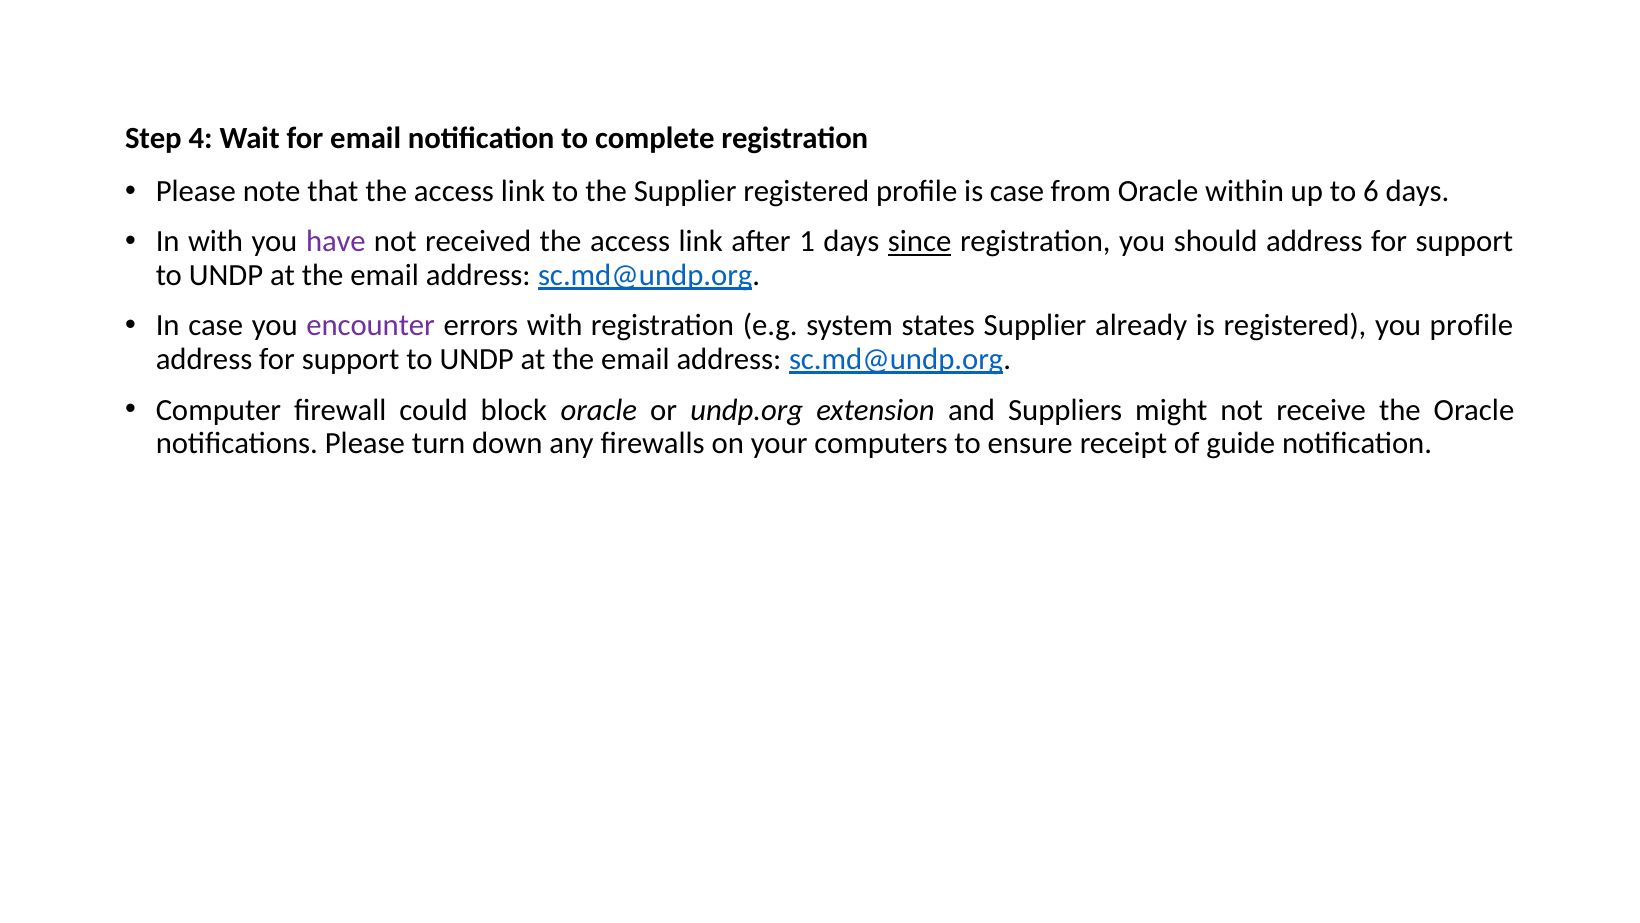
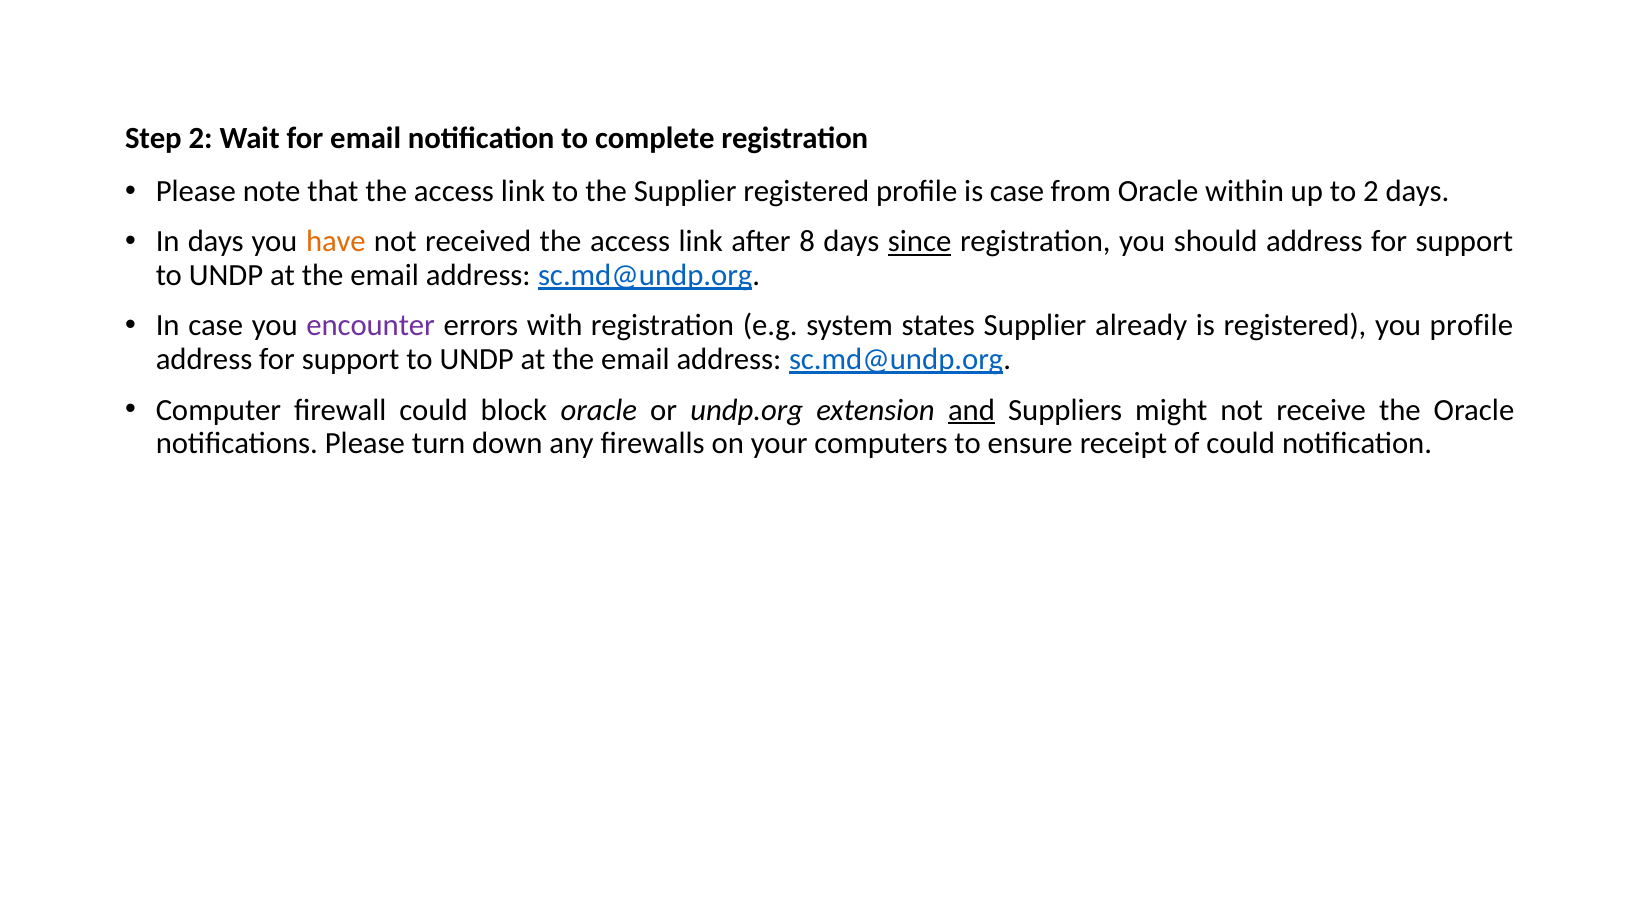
Step 4: 4 -> 2 (201, 138)
to 6: 6 -> 2 (1371, 191)
In with: with -> days (216, 241)
have colour: purple -> orange (336, 241)
1: 1 -> 8 (807, 241)
and underline: none -> present (972, 410)
of guide: guide -> could (1241, 443)
